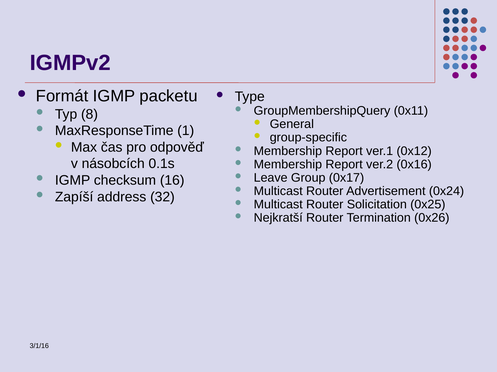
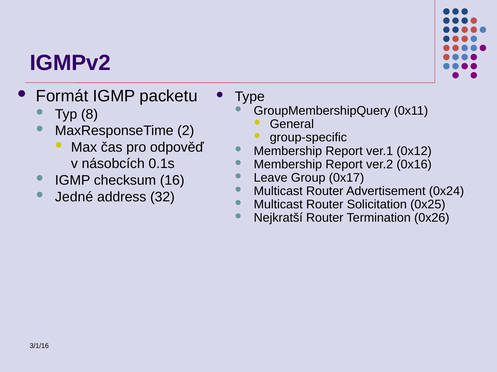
1: 1 -> 2 (186, 131)
Zapíší: Zapíší -> Jedné (74, 197)
